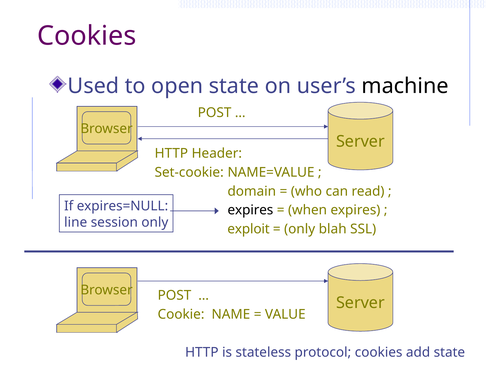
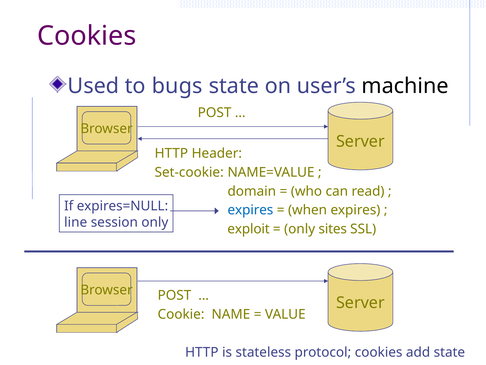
open: open -> bugs (177, 86)
expires colour: black -> blue (250, 210)
blah: blah -> sites (333, 229)
